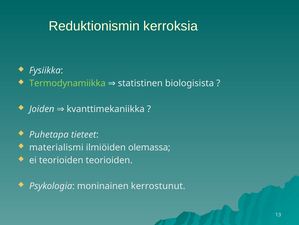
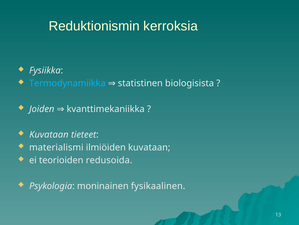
Termodynamiikka colour: light green -> light blue (67, 83)
Puhetapa: Puhetapa -> Kuvataan (49, 134)
ilmiöiden olemassa: olemassa -> kuvataan (149, 147)
teorioiden teorioiden: teorioiden -> redusoida (109, 160)
kerrostunut: kerrostunut -> fysikaalinen (158, 185)
